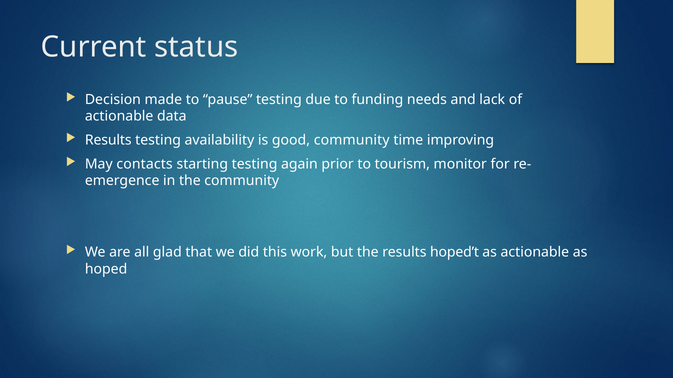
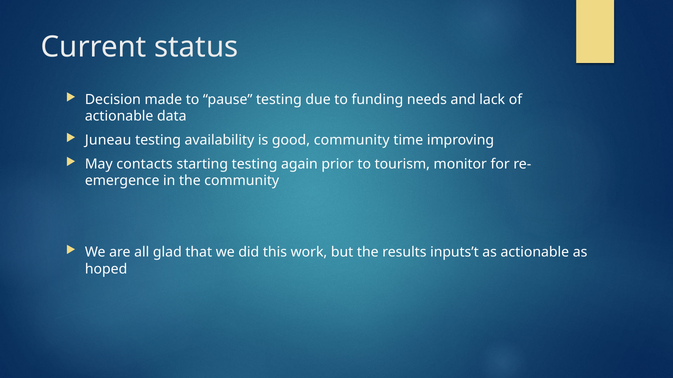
Results: Results -> Juneau (108, 140)
hoped’t: hoped’t -> inputs’t (454, 253)
